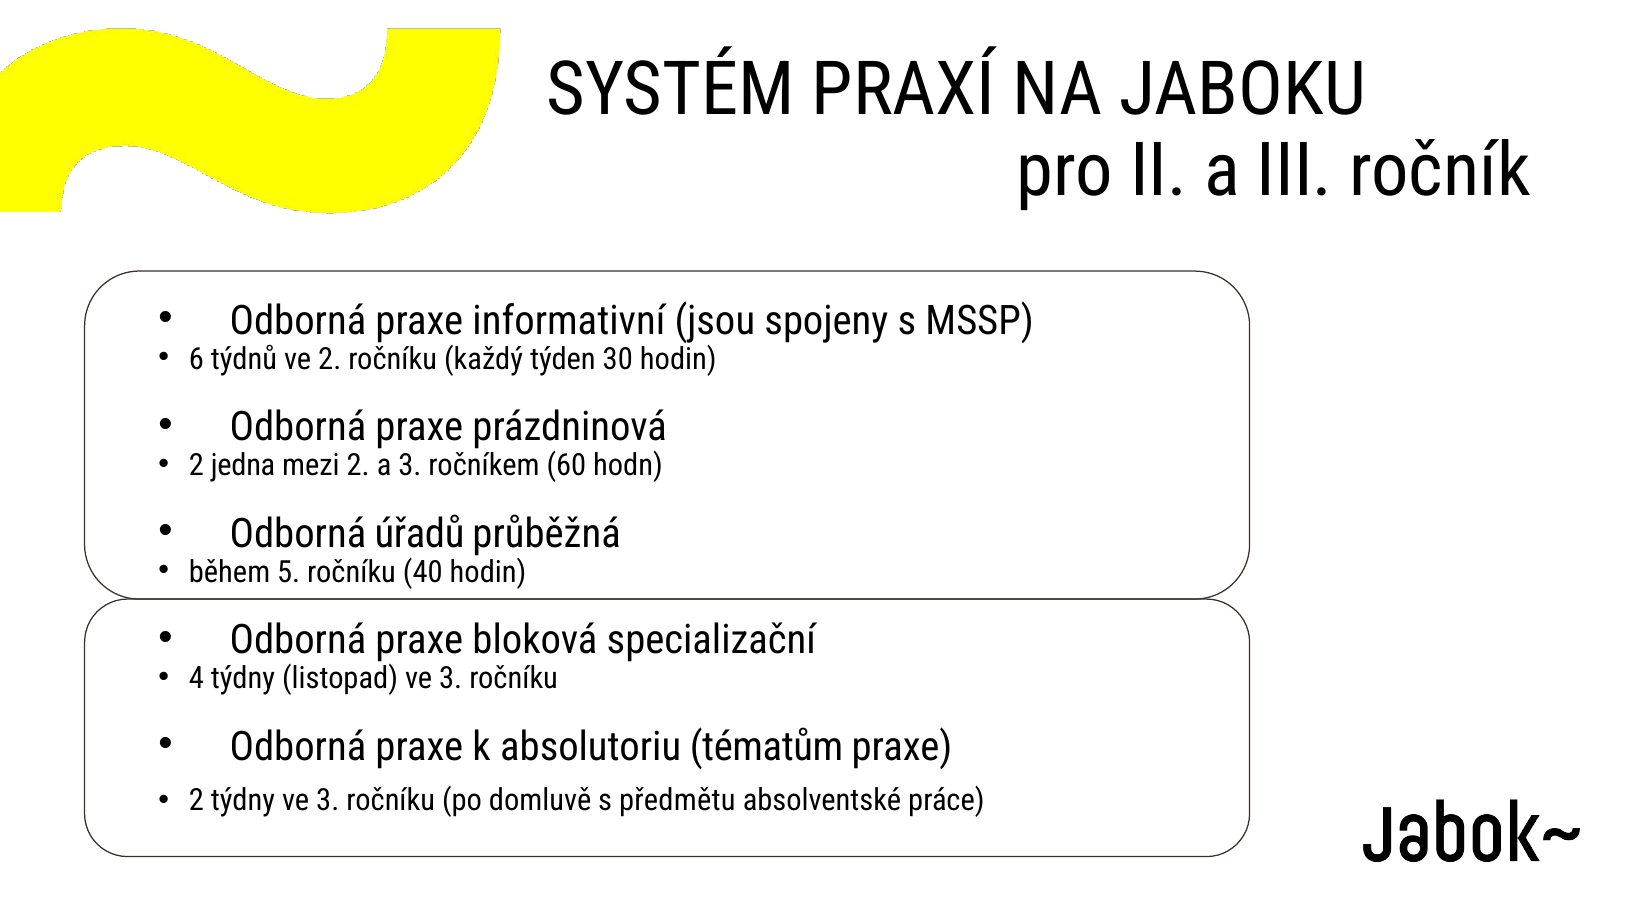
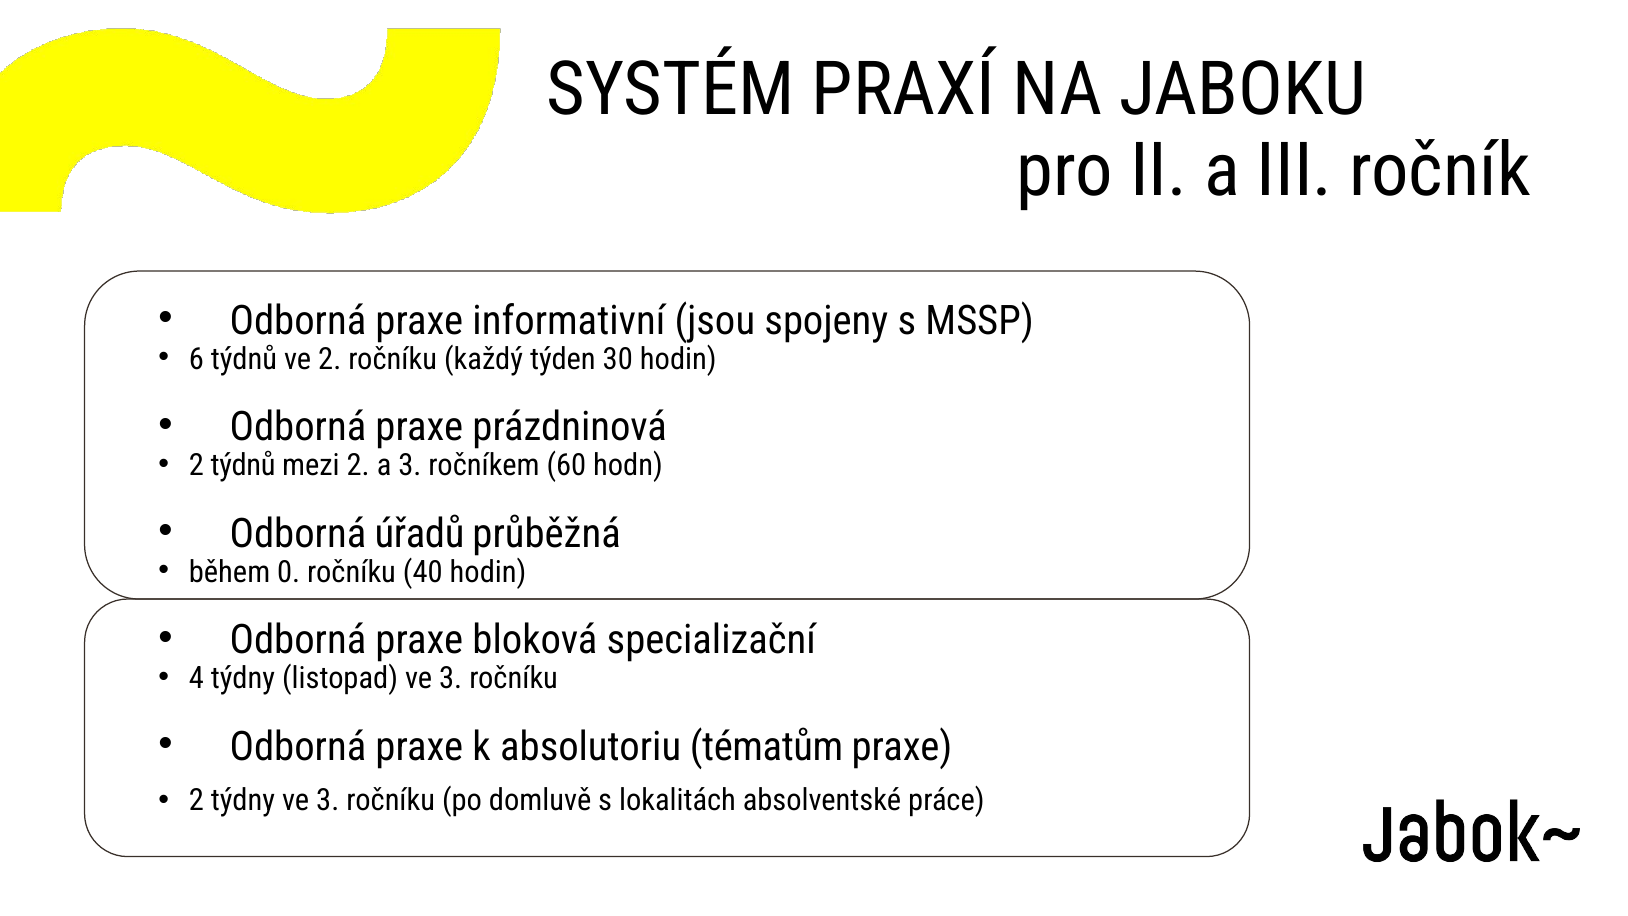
2 jedna: jedna -> týdnů (243, 466)
5: 5 -> 0 (289, 572)
předmětu: předmětu -> lokalitách (678, 800)
